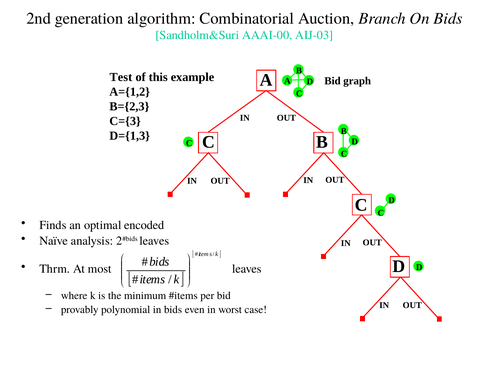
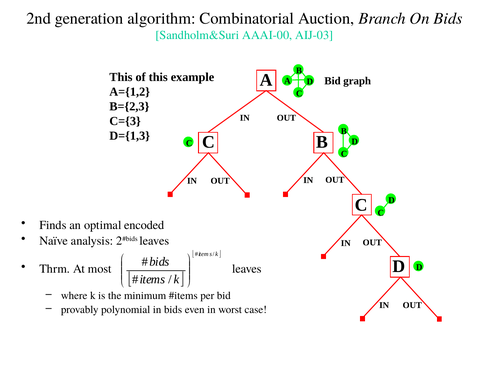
Test: Test -> This (121, 77)
